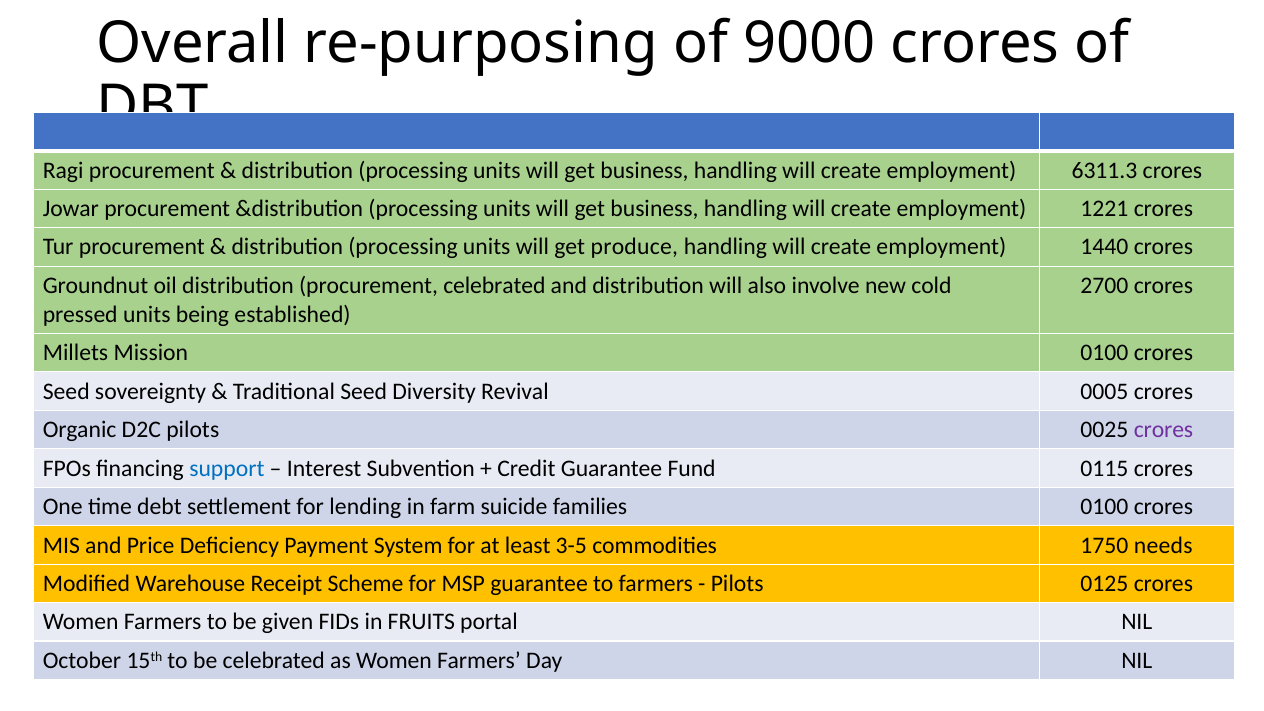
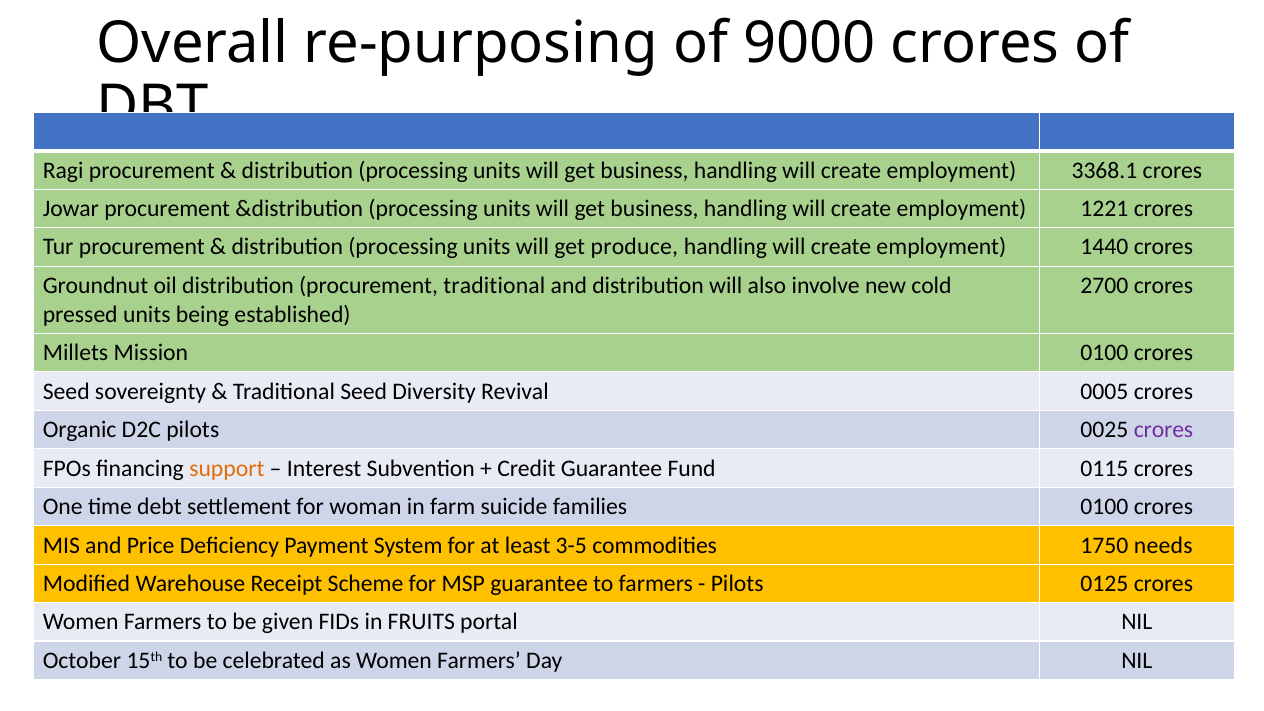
6311.3: 6311.3 -> 3368.1 (1104, 170)
procurement celebrated: celebrated -> traditional (494, 286)
support colour: blue -> orange (227, 468)
lending: lending -> woman (365, 507)
